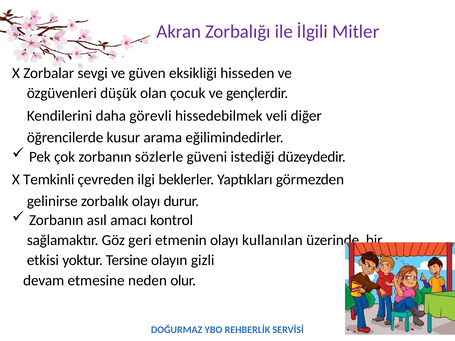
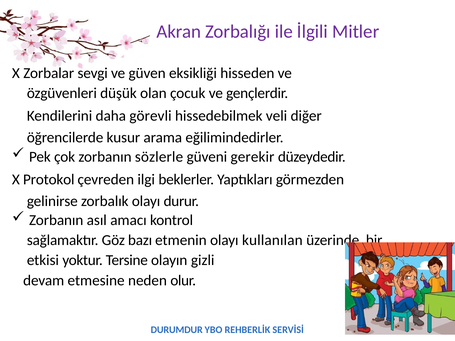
istediği: istediği -> gerekir (252, 157)
Temkinli: Temkinli -> Protokol (49, 180)
geri: geri -> bazı (140, 240)
DOĞURMAZ: DOĞURMAZ -> DURUMDUR (177, 330)
